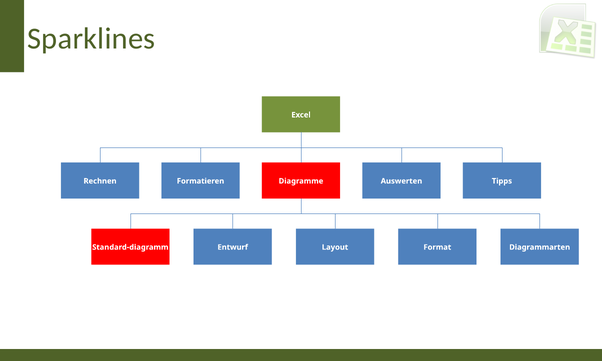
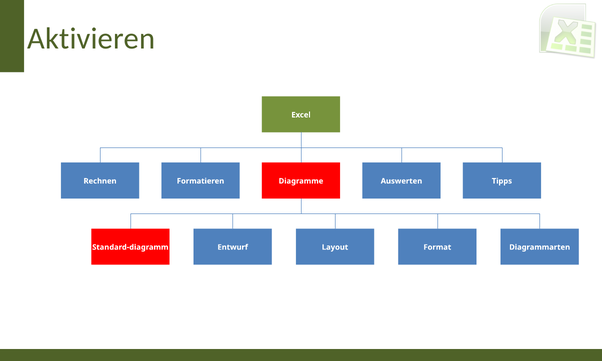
Sparklines: Sparklines -> Aktivieren (91, 39)
